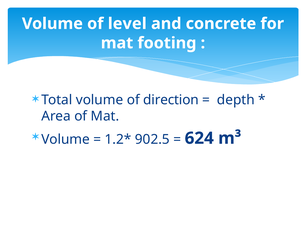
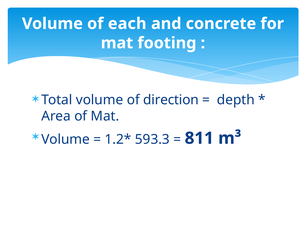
level: level -> each (127, 24)
902.5: 902.5 -> 593.3 (152, 140)
624: 624 -> 811 (199, 138)
